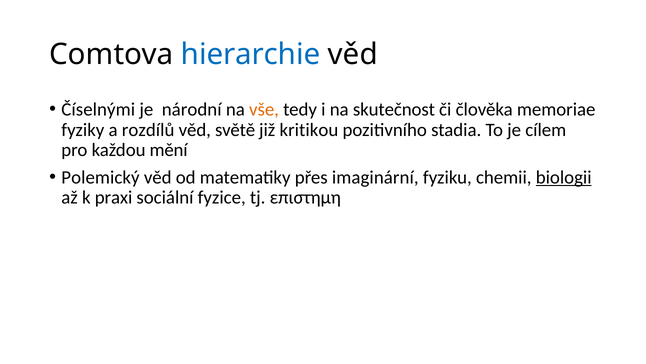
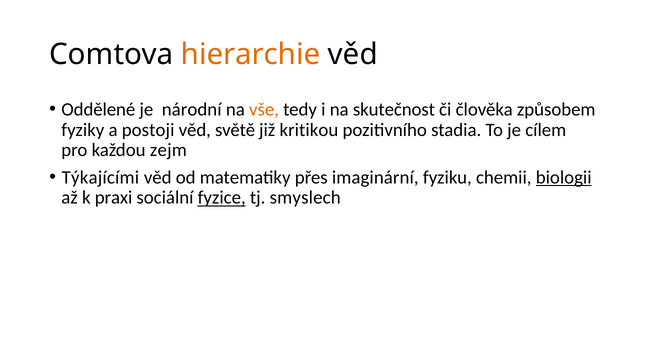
hierarchie colour: blue -> orange (251, 54)
Číselnými: Číselnými -> Oddělené (98, 109)
memoriae: memoriae -> způsobem (556, 109)
rozdílů: rozdílů -> postoji (148, 130)
mění: mění -> zejm (168, 150)
Polemický: Polemický -> Týkajícími (100, 177)
fyzice underline: none -> present (222, 197)
επιστημη: επιστημη -> smyslech (305, 197)
